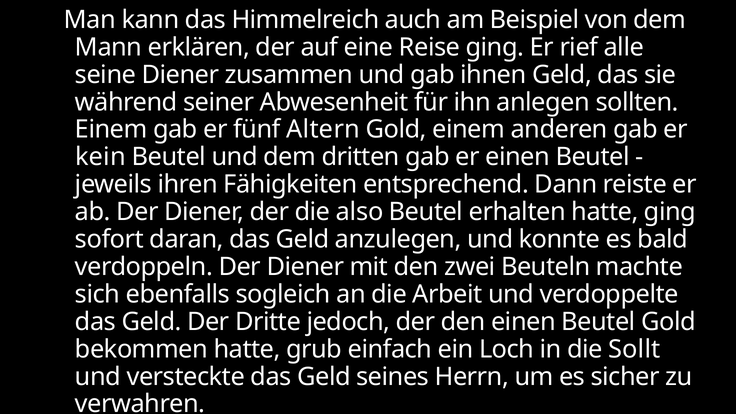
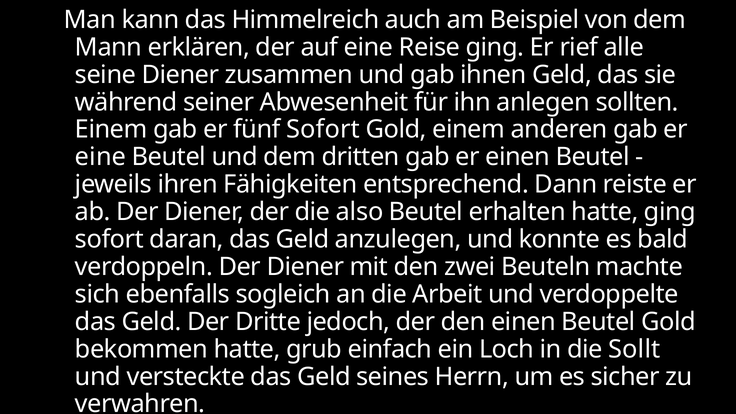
fünf Altern: Altern -> Sofort (323, 130)
kein: kein -> eine (101, 157)
